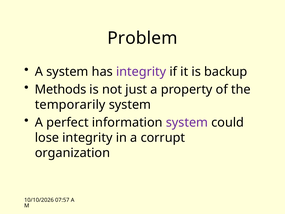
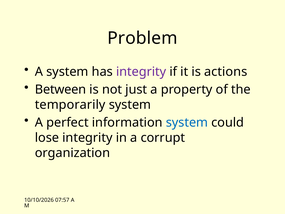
backup: backup -> actions (226, 72)
Methods: Methods -> Between (61, 89)
system colour: purple -> blue (187, 122)
